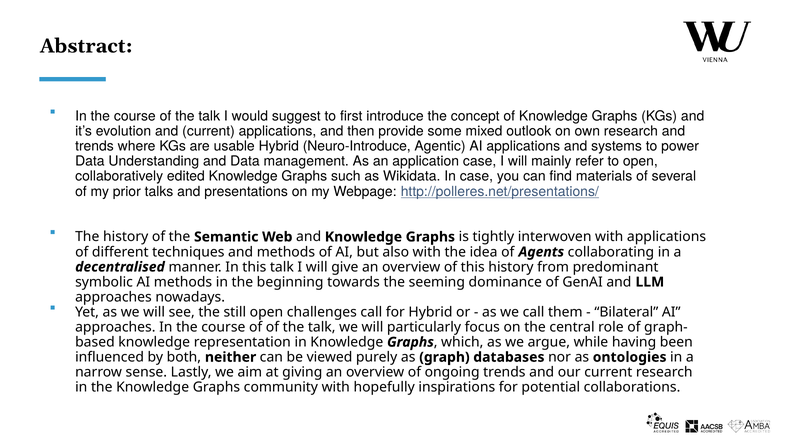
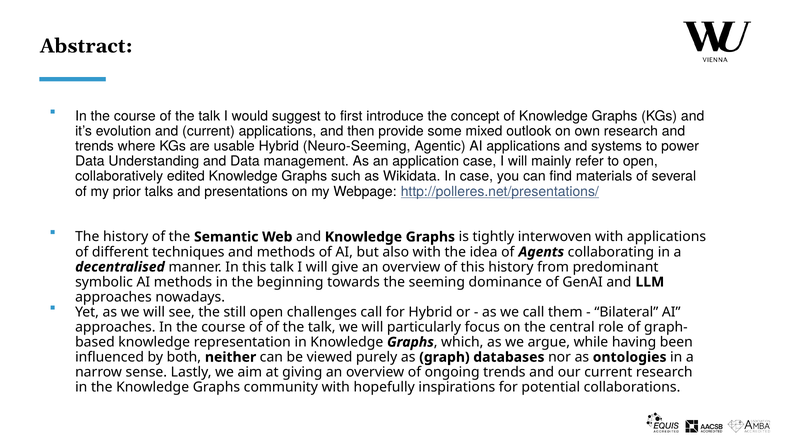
Neuro-Introduce: Neuro-Introduce -> Neuro-Seeming (357, 147)
